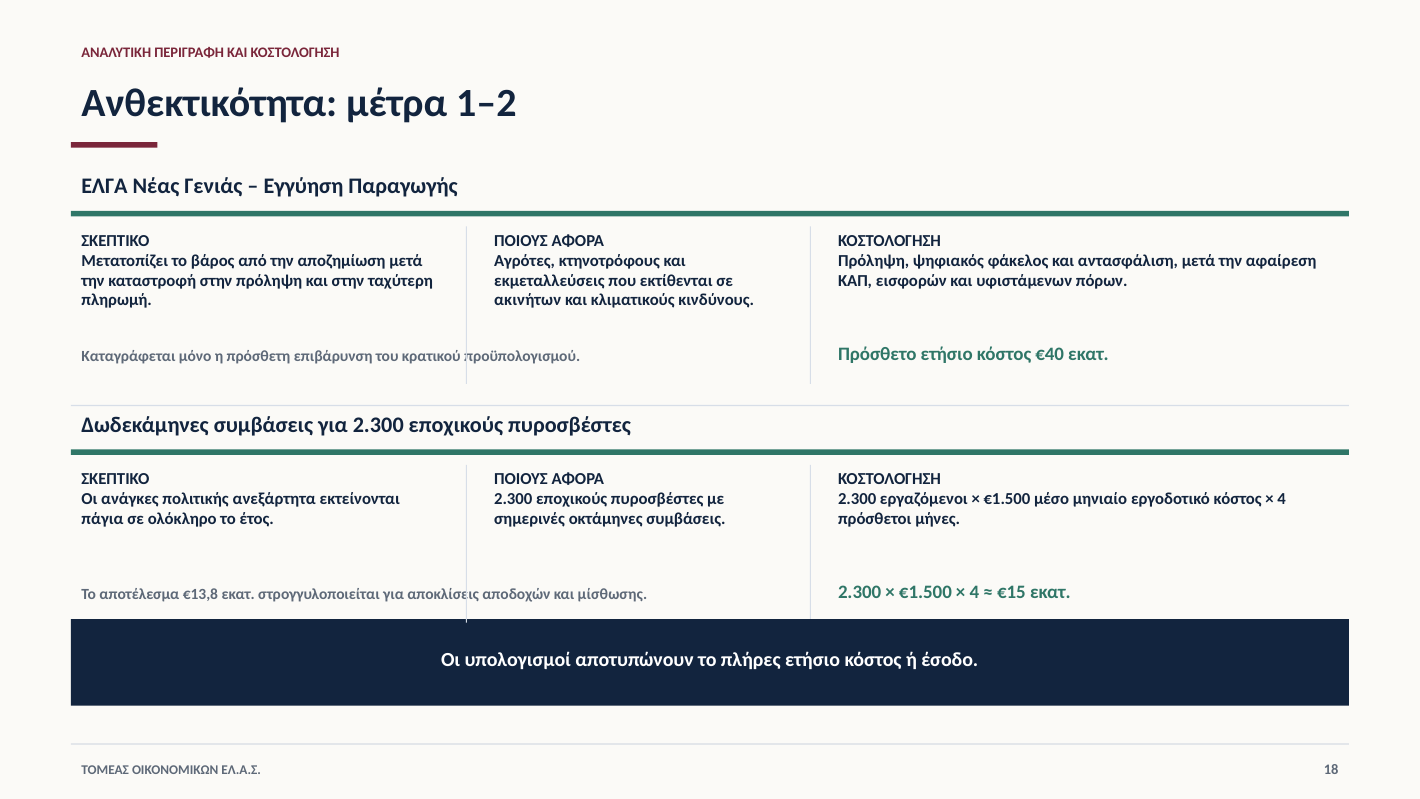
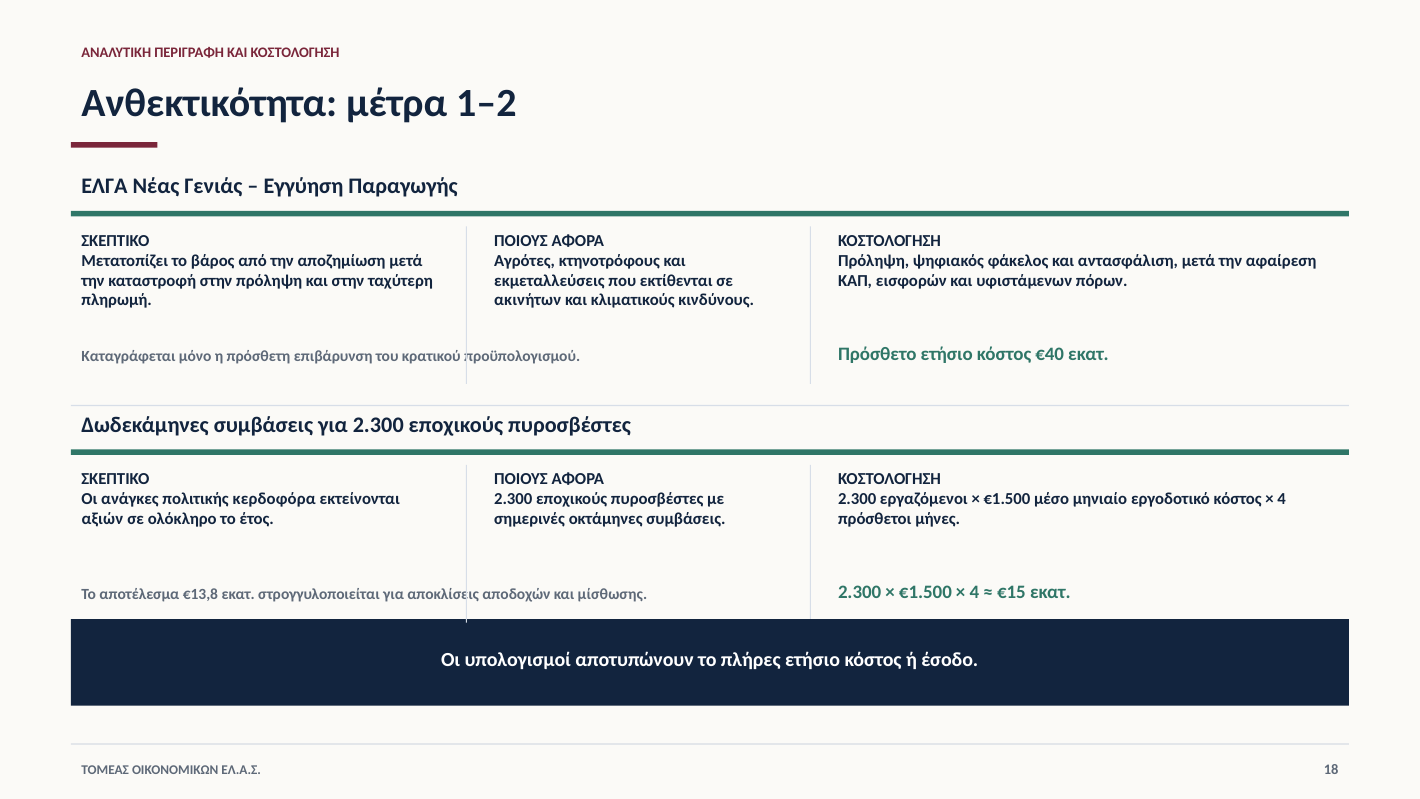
ανεξάρτητα: ανεξάρτητα -> κερδοφόρα (274, 499)
πάγια: πάγια -> αξιών (102, 519)
